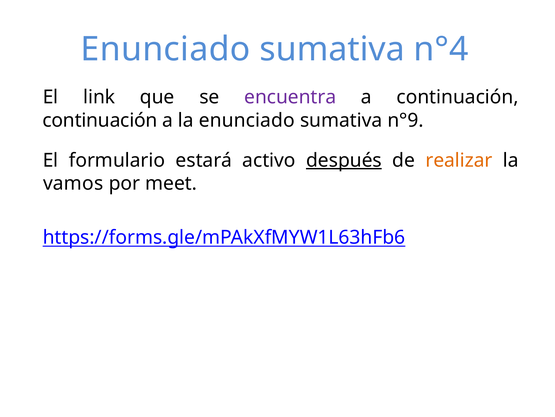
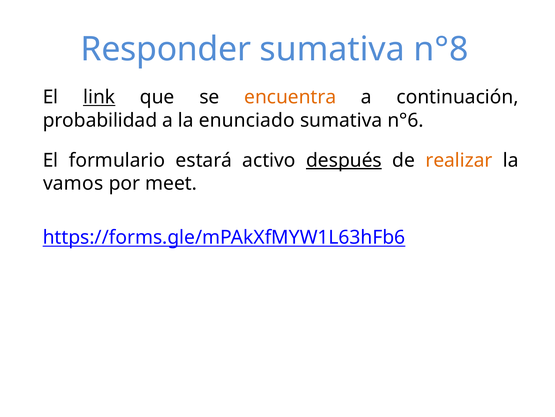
Enunciado: Enunciado -> Responder (166, 49)
n°4: n°4 -> n°8 (441, 49)
link underline: none -> present (99, 97)
encuentra colour: purple -> orange (290, 97)
continuación: continuación -> probabilidad (100, 120)
n°9: n°9 -> n°6 (405, 120)
